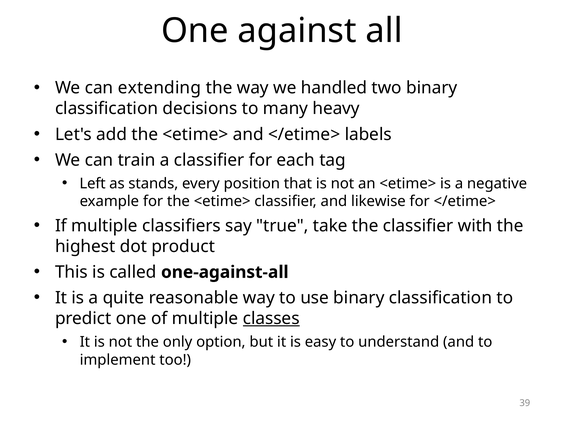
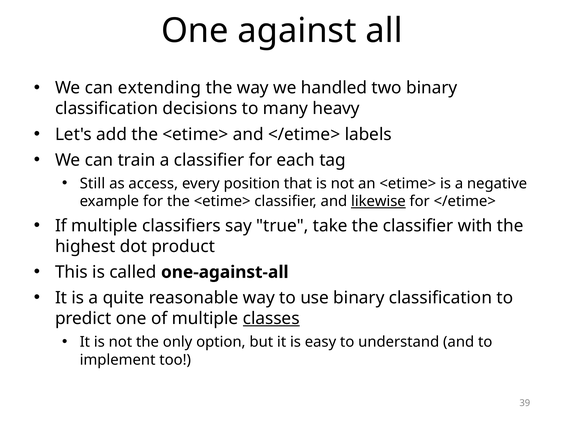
Left: Left -> Still (92, 183)
stands: stands -> access (153, 183)
likewise underline: none -> present (378, 201)
